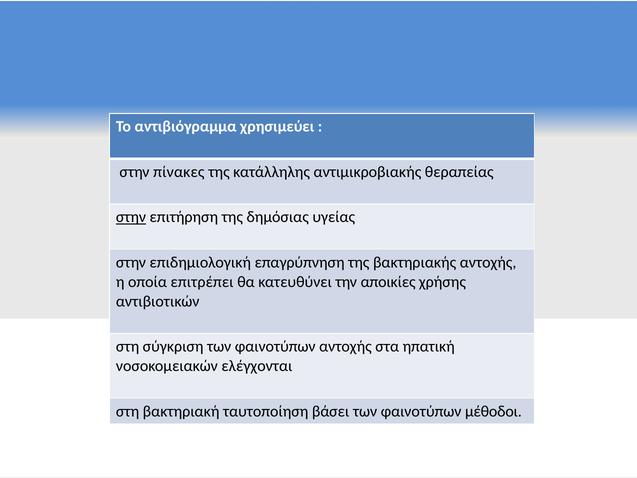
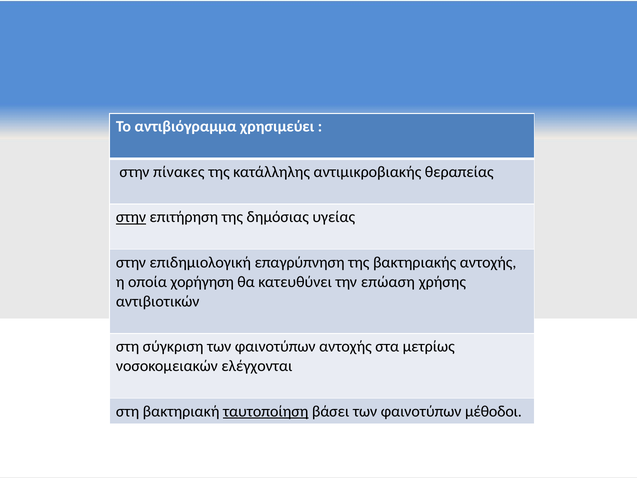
επιτρέπει: επιτρέπει -> χορήγηση (202, 282)
αποικίες: αποικίες -> επώαση (388, 282)
ηπατική: ηπατική -> μετρίως (429, 346)
ταυτοποίηση underline: none -> present (266, 411)
